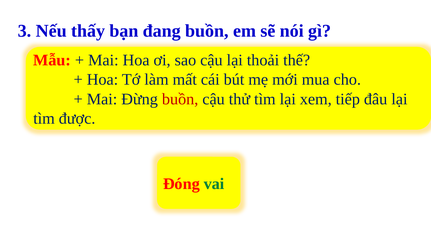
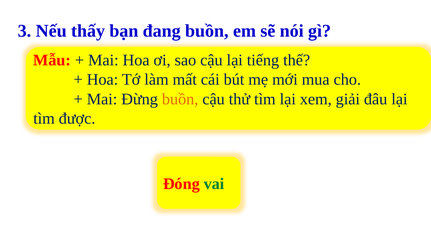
thoải: thoải -> tiếng (263, 60)
buồn colour: red -> orange (180, 99)
tiếp: tiếp -> giải (348, 99)
